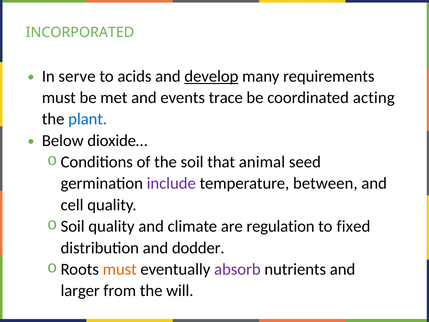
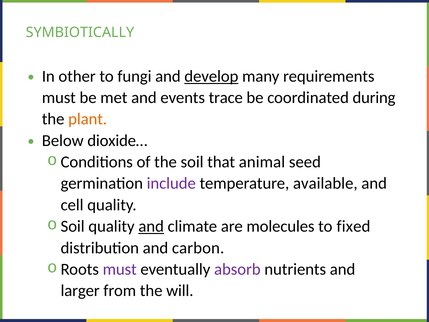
INCORPORATED: INCORPORATED -> SYMBIOTICALLY (80, 33)
serve: serve -> other (77, 76)
acids: acids -> fungi (134, 76)
acting: acting -> during (374, 98)
plant colour: blue -> orange (88, 119)
between: between -> available (325, 183)
and underline: none -> present (151, 226)
regulation: regulation -> molecules (280, 226)
dodder: dodder -> carbon (198, 248)
must colour: orange -> purple (120, 269)
